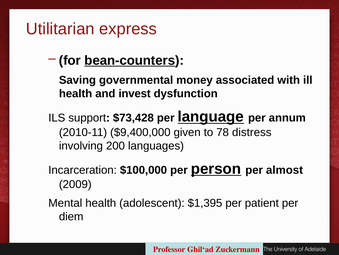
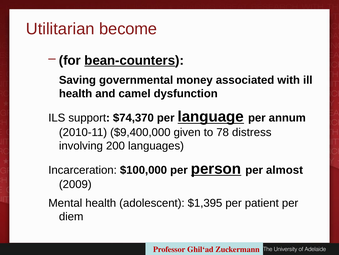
express: express -> become (128, 29)
invest: invest -> camel (135, 93)
$73,428: $73,428 -> $74,370 (133, 118)
